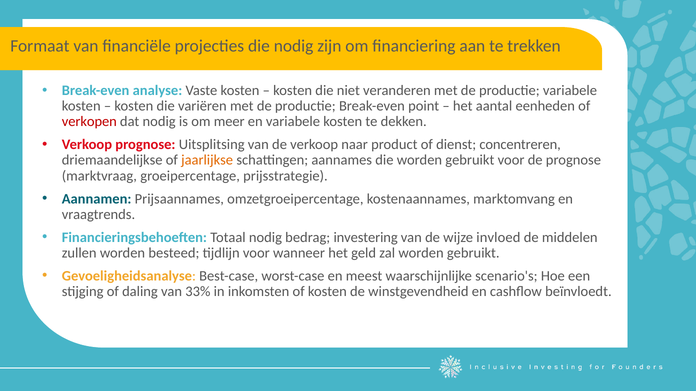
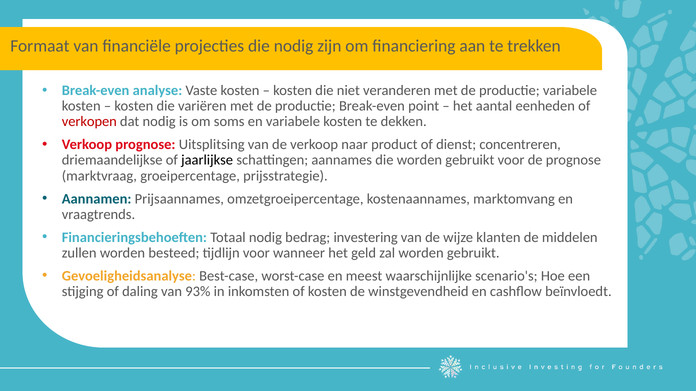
meer: meer -> soms (229, 122)
jaarlijkse colour: orange -> black (207, 160)
invloed: invloed -> klanten (498, 238)
33%: 33% -> 93% (198, 292)
